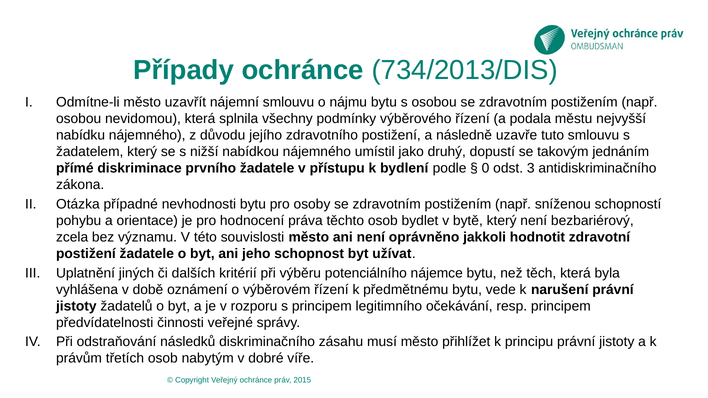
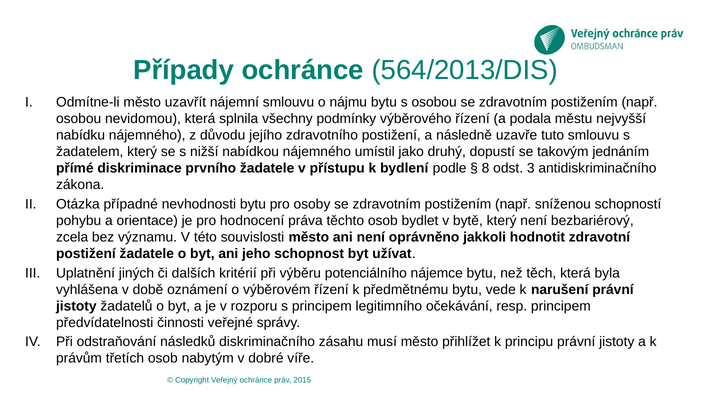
734/2013/DIS: 734/2013/DIS -> 564/2013/DIS (465, 70)
0: 0 -> 8 (486, 169)
